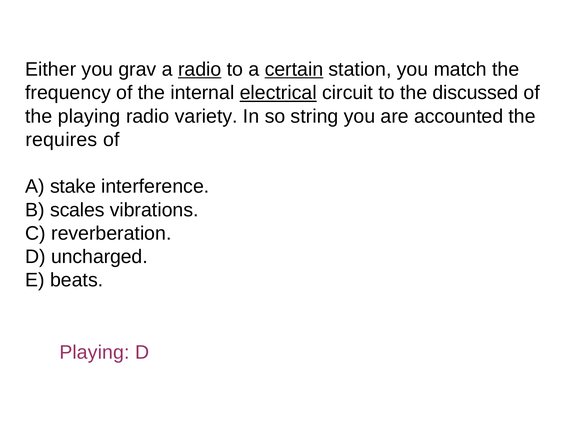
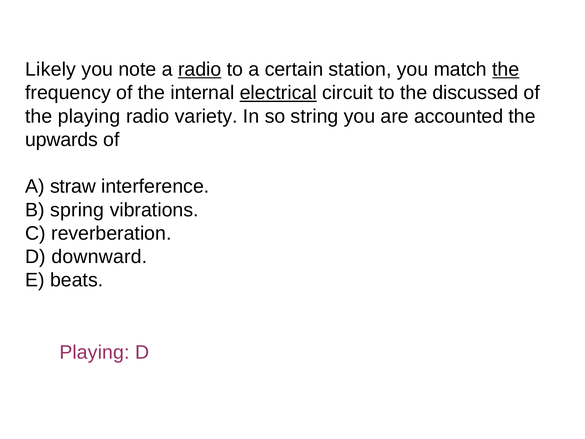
Either: Either -> Likely (51, 69)
grav: grav -> note (137, 69)
certain underline: present -> none (294, 69)
the underline: none -> present (506, 69)
requires: requires -> upwards (62, 140)
stake: stake -> straw (73, 186)
scales: scales -> spring (77, 210)
uncharged: uncharged -> downward (99, 257)
